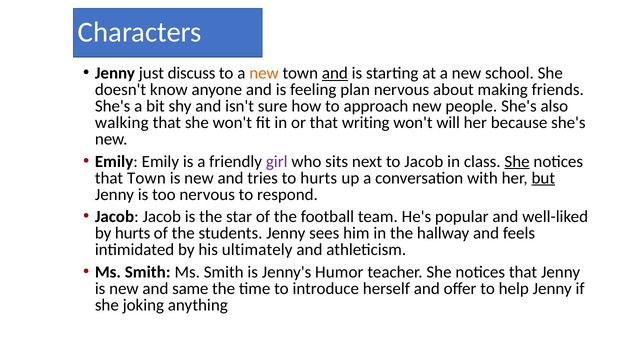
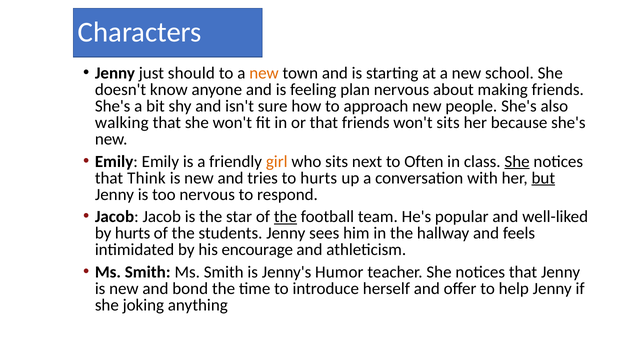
discuss: discuss -> should (191, 73)
and underline: present -> none (335, 73)
that writing: writing -> friends (366, 122)
won't will: will -> sits (448, 122)
girl colour: purple -> orange (277, 161)
to Jacob: Jacob -> Often (424, 161)
that Town: Town -> Think (146, 178)
the underline: none -> present (285, 217)
ultimately: ultimately -> encourage (257, 250)
same: same -> bond (190, 288)
